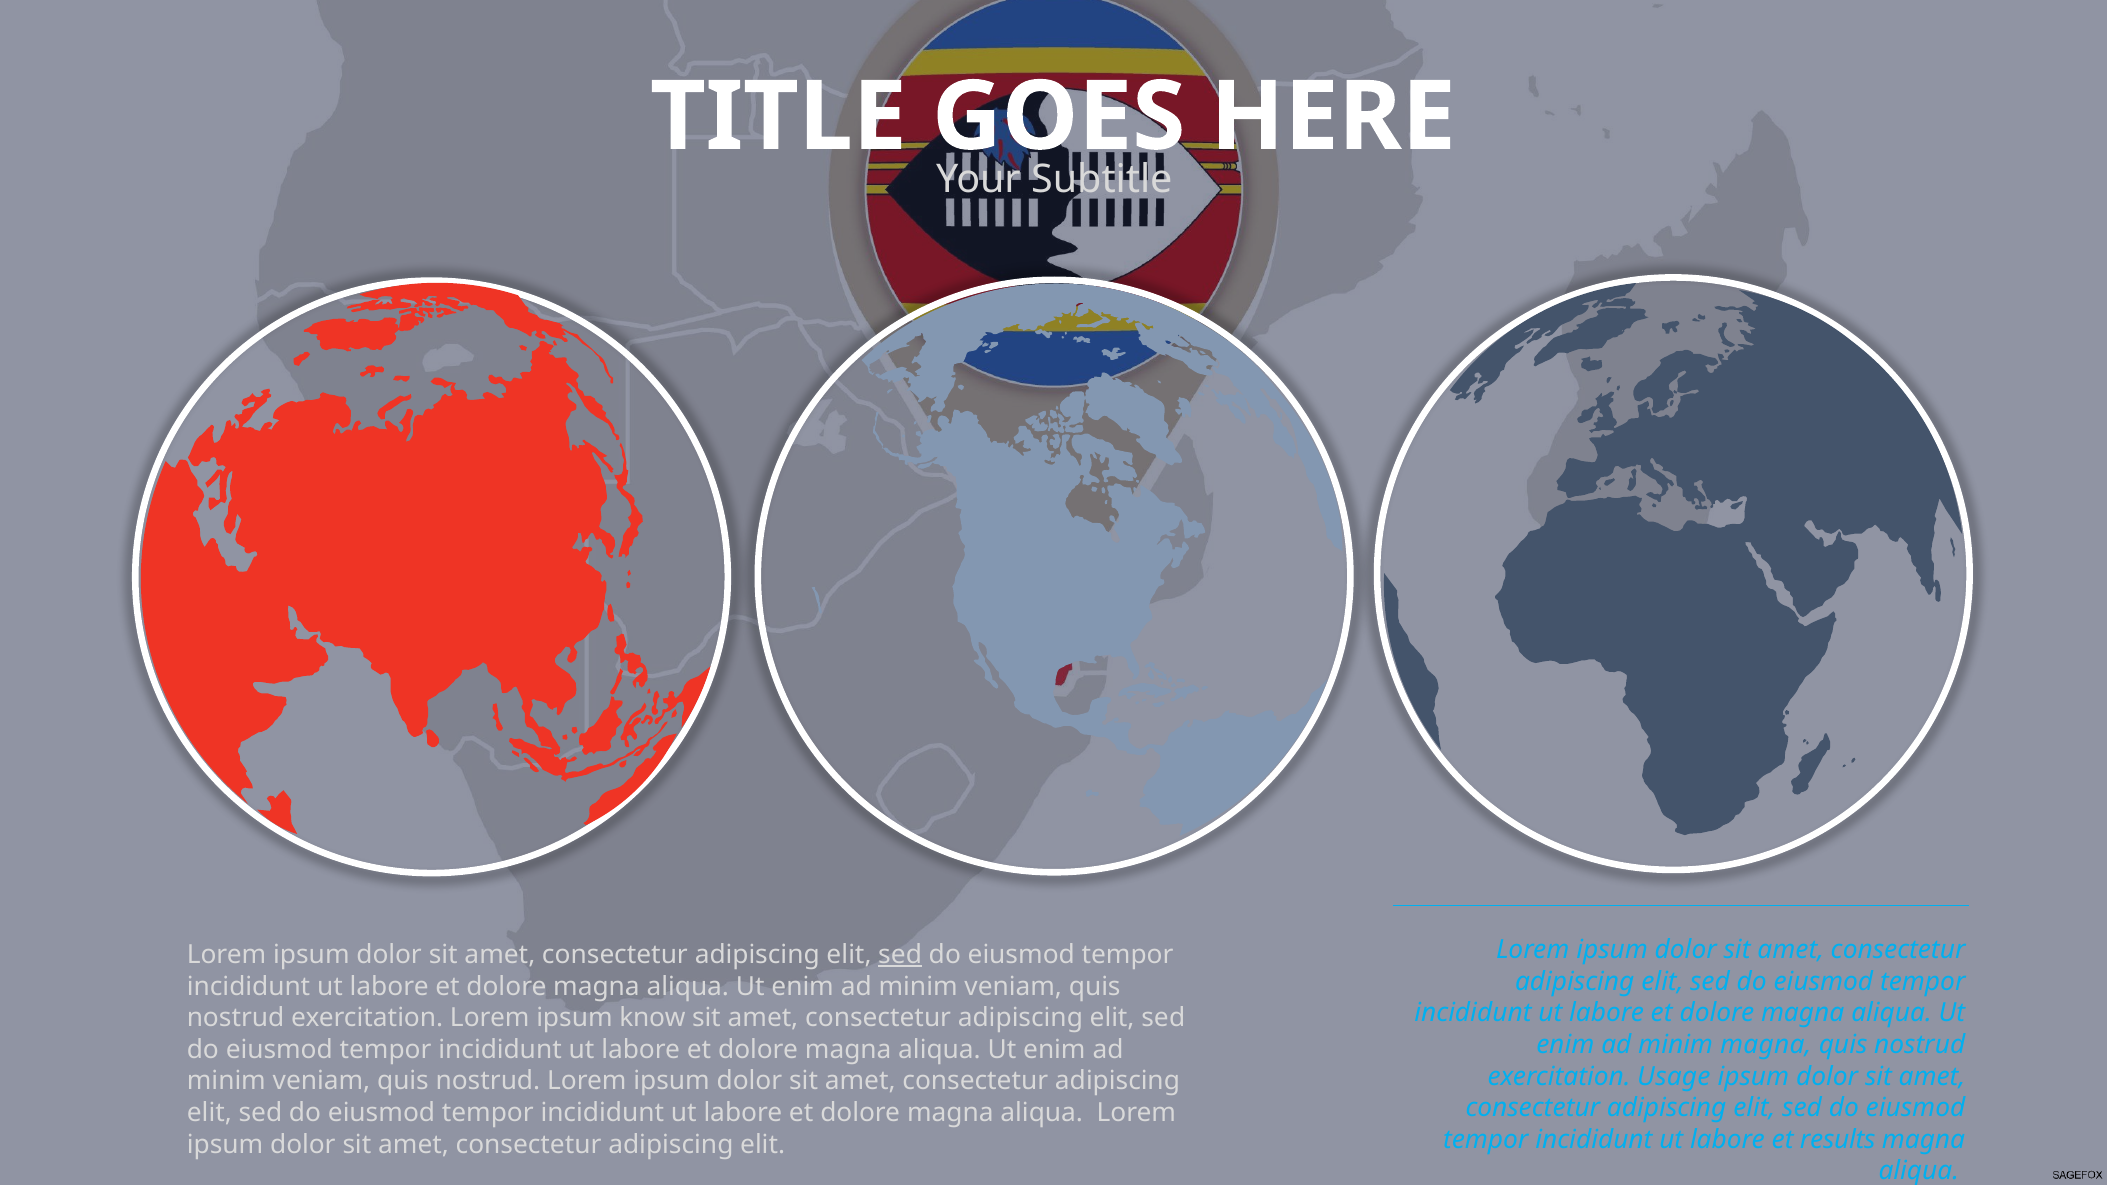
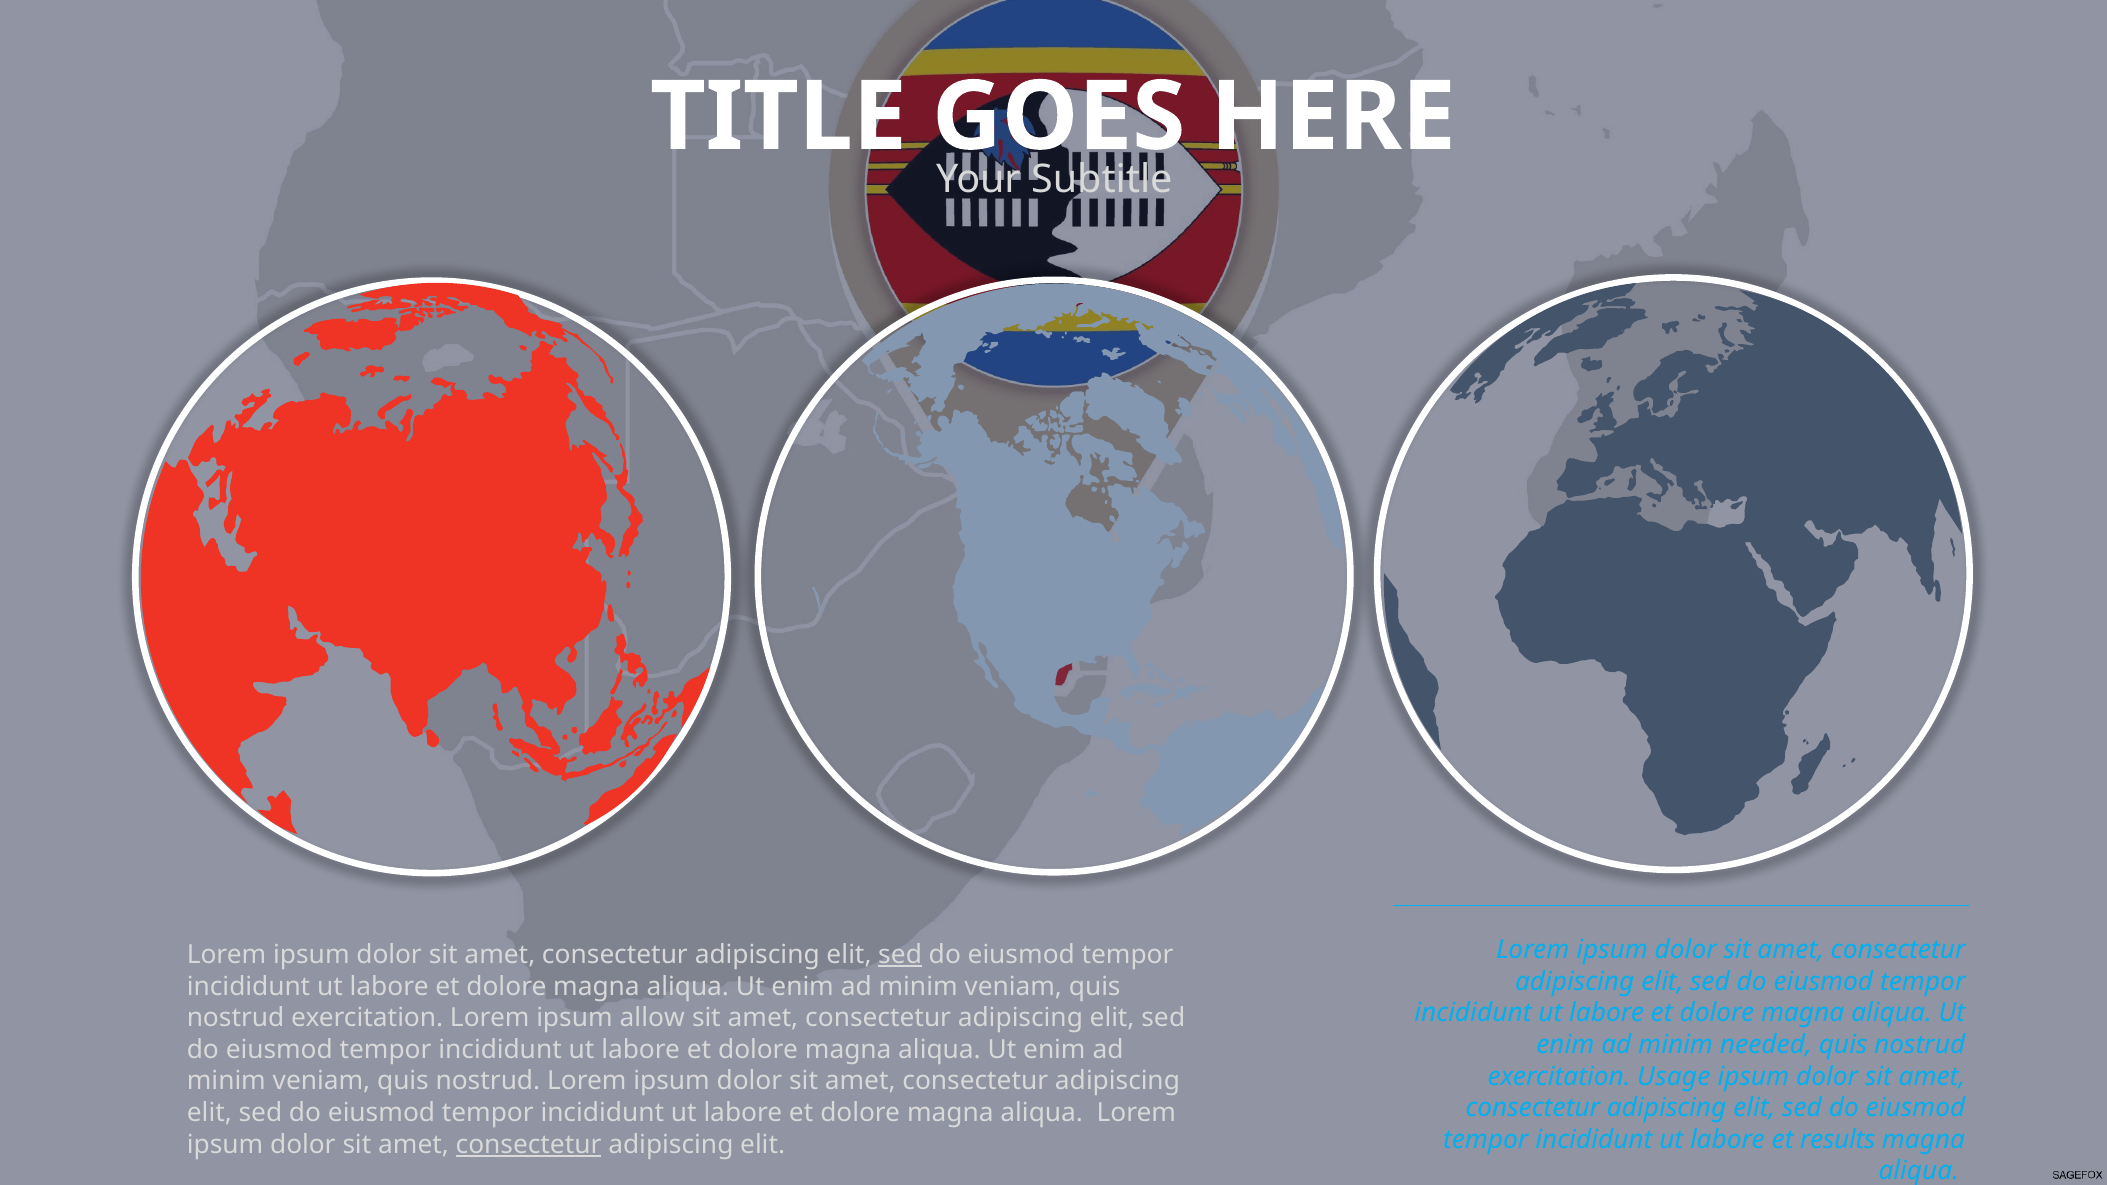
know: know -> allow (652, 1018)
minim magna: magna -> needed (1766, 1045)
consectetur underline: none -> present (529, 1145)
